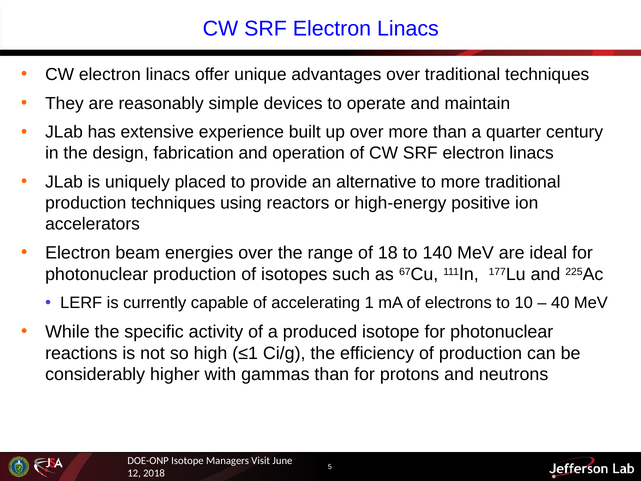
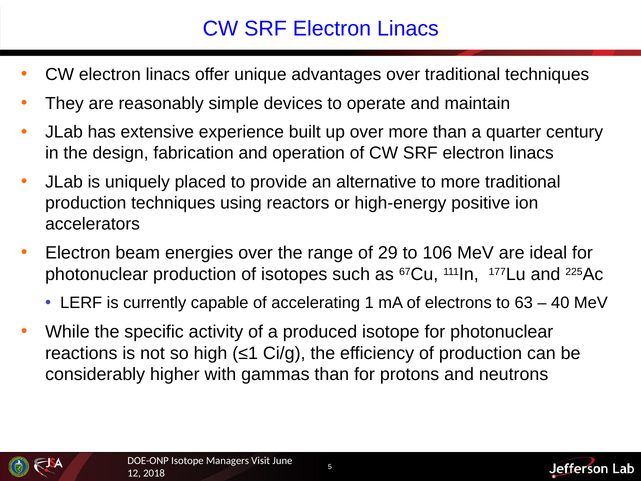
18: 18 -> 29 (388, 253)
140: 140 -> 106 (437, 253)
10: 10 -> 63 (524, 303)
